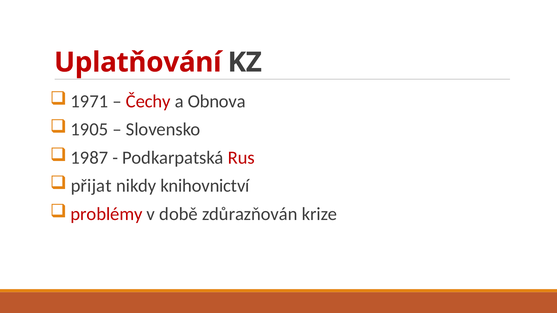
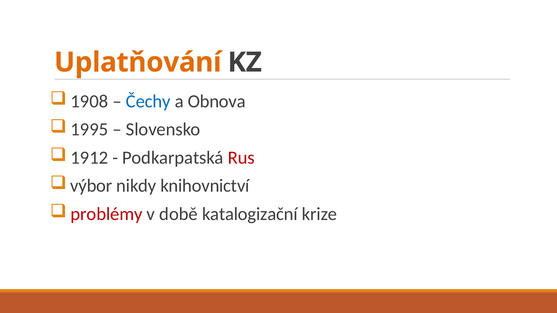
Uplatňování colour: red -> orange (138, 62)
1971: 1971 -> 1908 (89, 101)
Čechy colour: red -> blue (148, 101)
1905: 1905 -> 1995 (89, 130)
1987: 1987 -> 1912 (89, 158)
přijat: přijat -> výbor (91, 186)
zdůrazňován: zdůrazňován -> katalogizační (250, 214)
